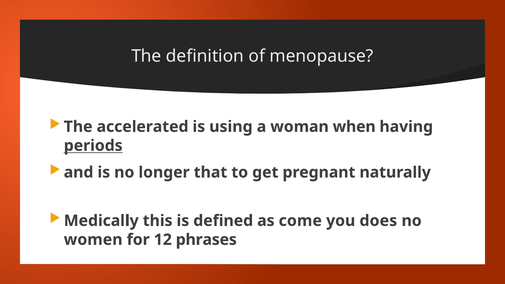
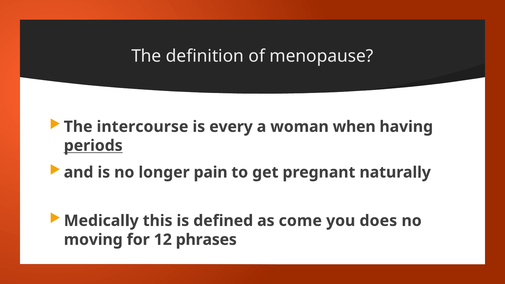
accelerated: accelerated -> intercourse (142, 127)
using: using -> every (231, 127)
that: that -> pain (211, 172)
women: women -> moving (93, 240)
